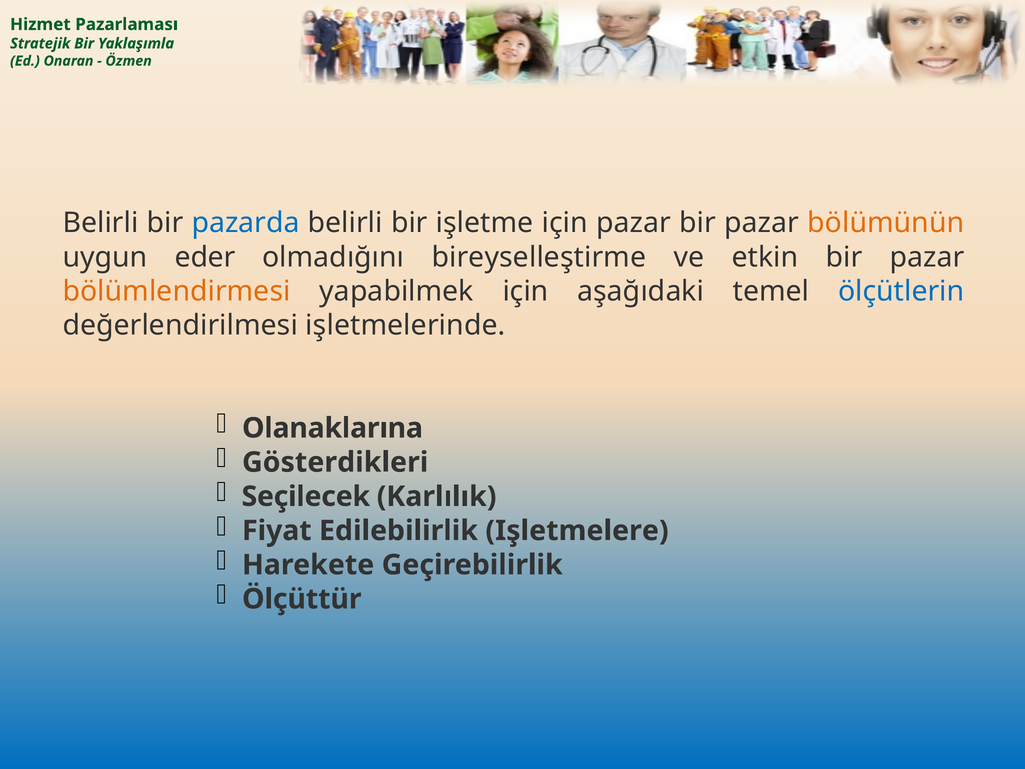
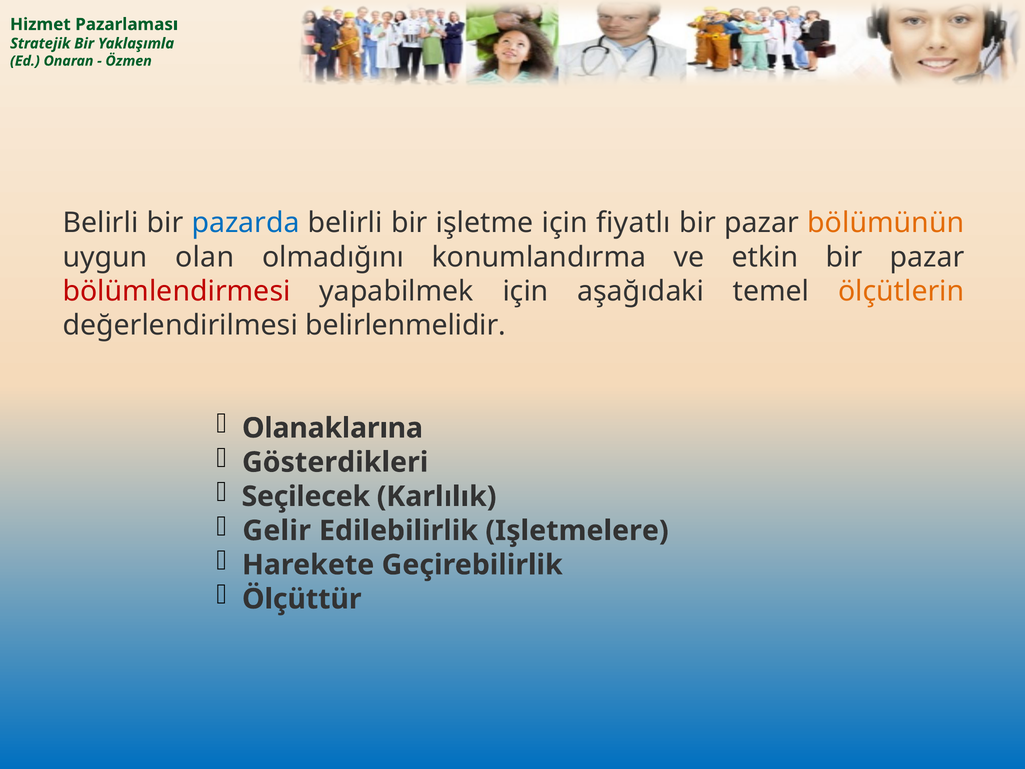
için pazar: pazar -> fiyatlı (633, 223)
eder: eder -> olan (205, 257)
bireyselleştirme: bireyselleştirme -> konumlandırma (539, 257)
bölümlendirmesi colour: orange -> red (177, 291)
ölçütlerin colour: blue -> orange (901, 291)
işletmelerinde: işletmelerinde -> belirlenmelidir (406, 325)
Fiyat: Fiyat -> Gelir (277, 531)
